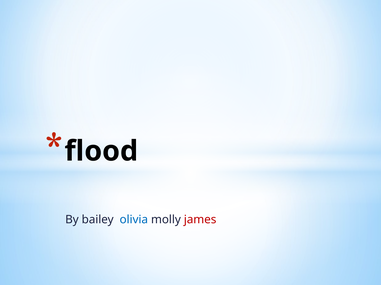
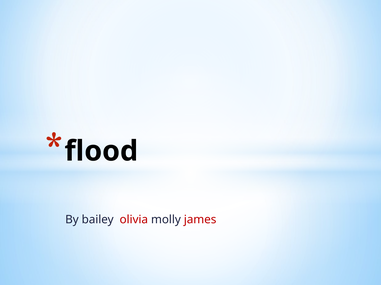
olivia colour: blue -> red (134, 220)
